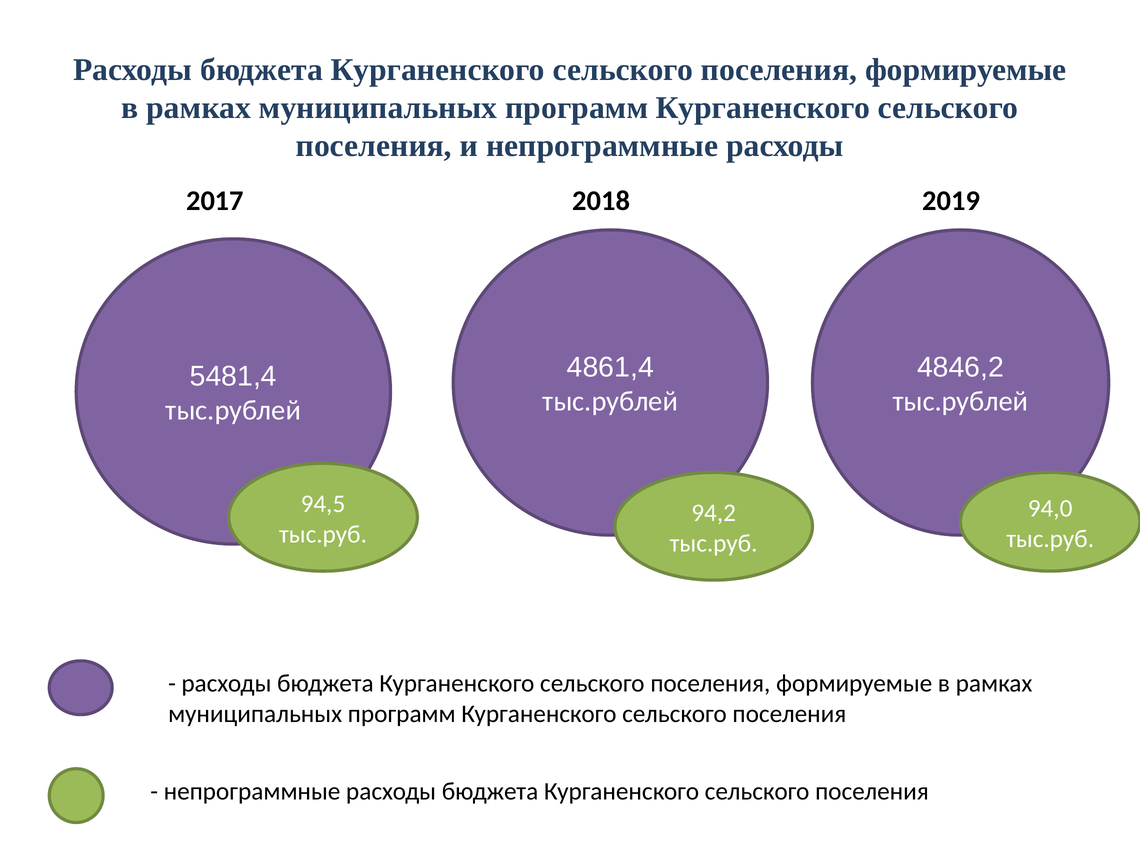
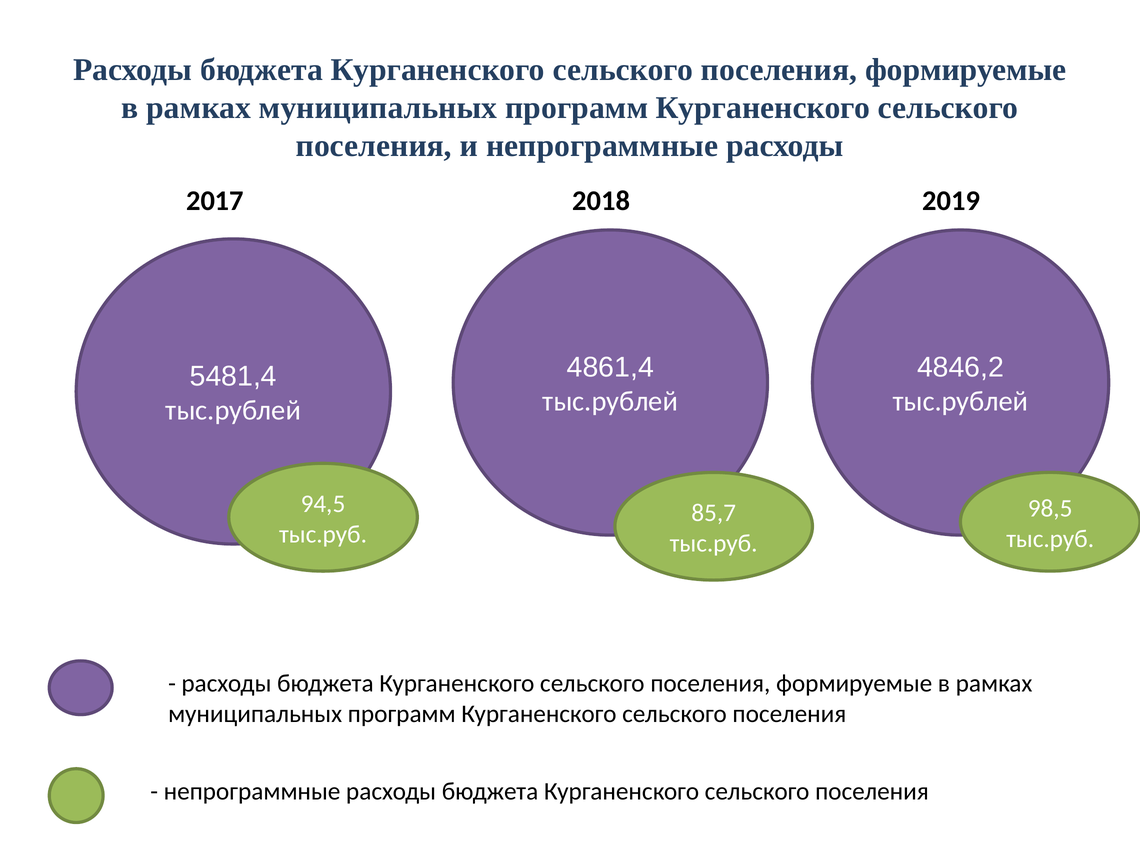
94,0: 94,0 -> 98,5 (1050, 508)
94,2: 94,2 -> 85,7 (714, 513)
